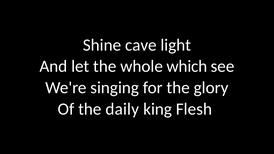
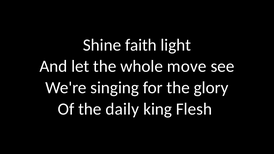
cave: cave -> faith (141, 45)
which: which -> move (187, 66)
